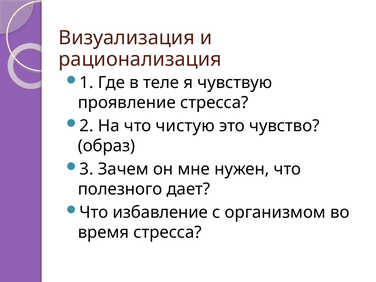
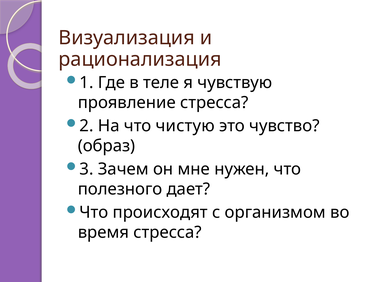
избавление: избавление -> происходят (160, 212)
